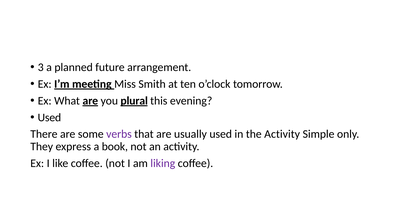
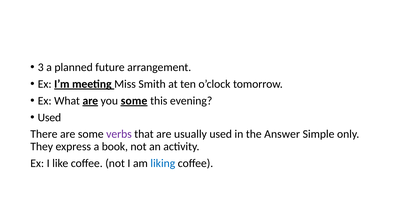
you plural: plural -> some (134, 101)
the Activity: Activity -> Answer (282, 134)
liking colour: purple -> blue (163, 163)
